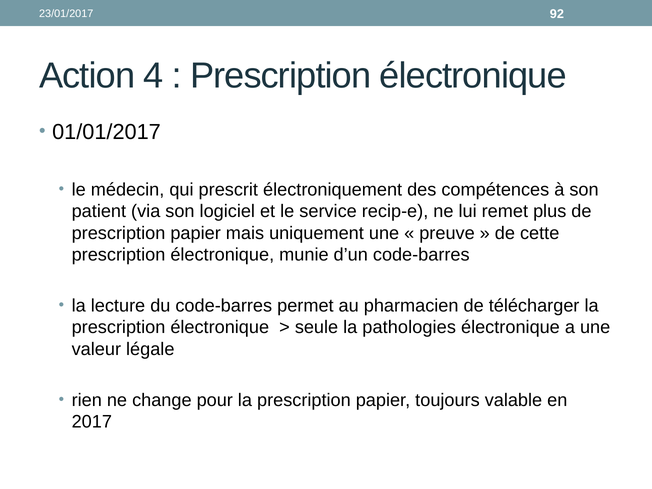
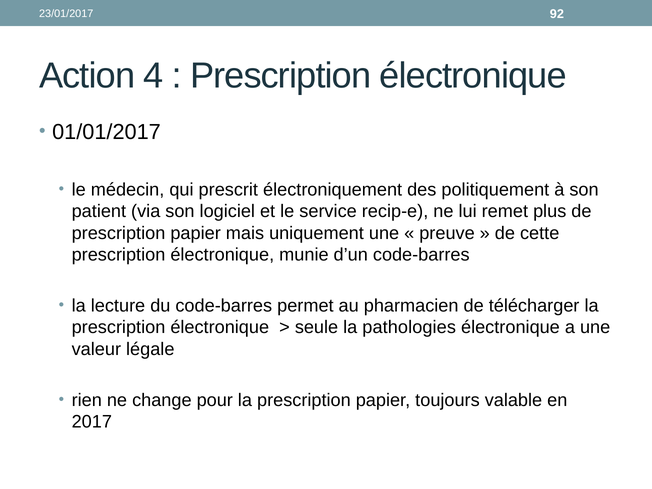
compétences: compétences -> politiquement (495, 190)
